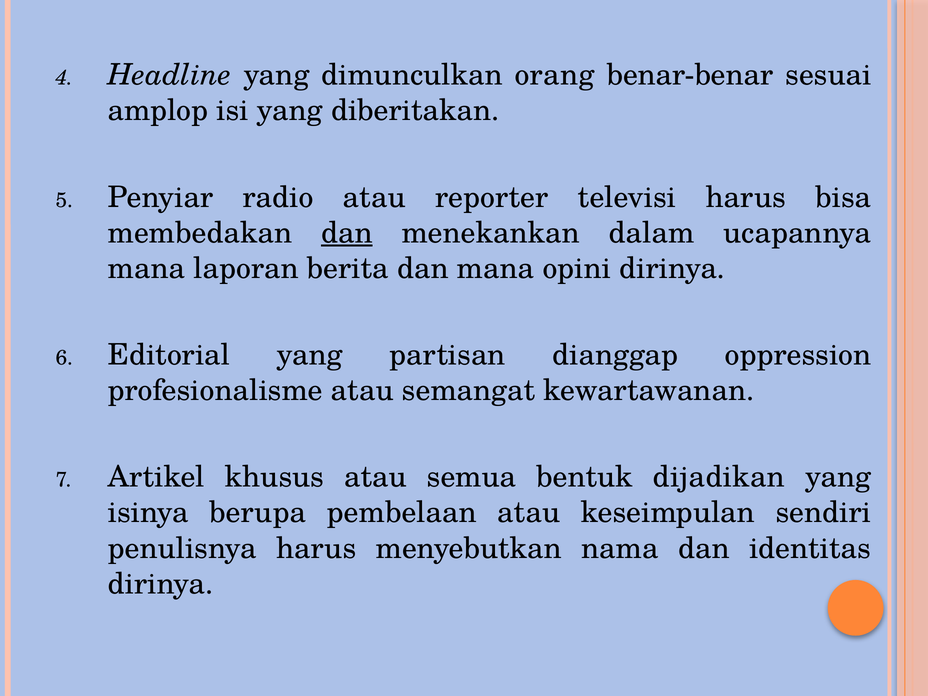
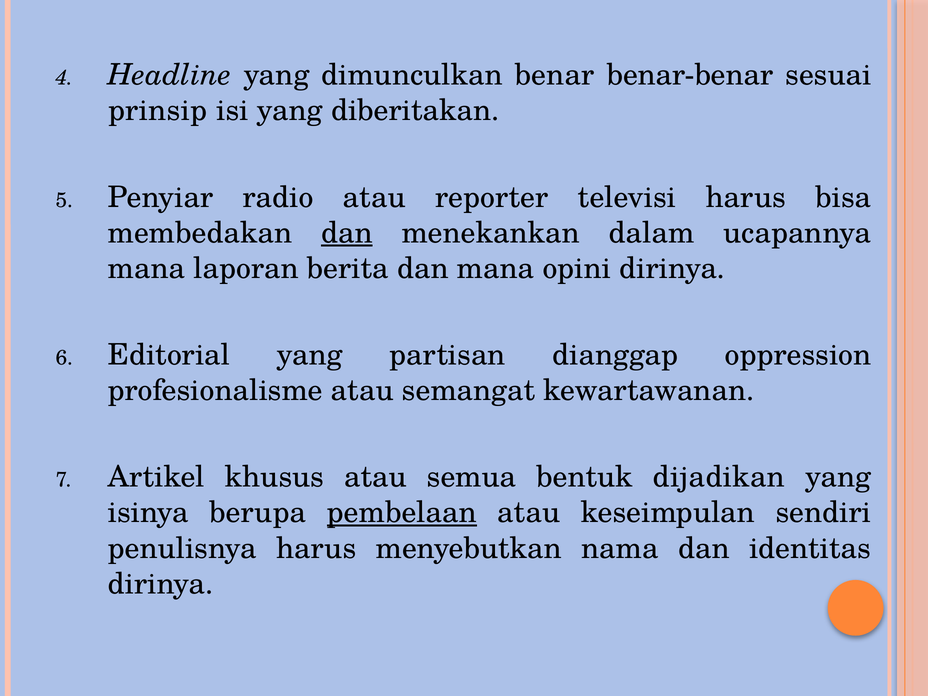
orang: orang -> benar (555, 75)
amplop: amplop -> prinsip (158, 111)
pembelaan underline: none -> present (402, 513)
